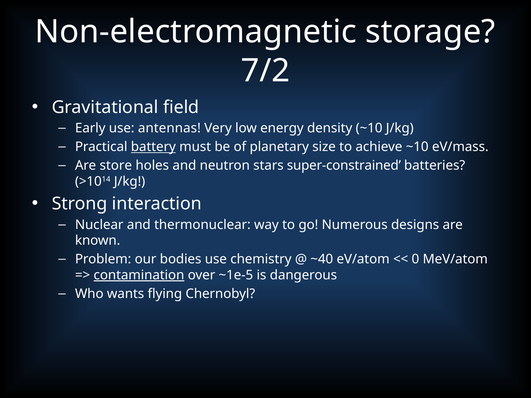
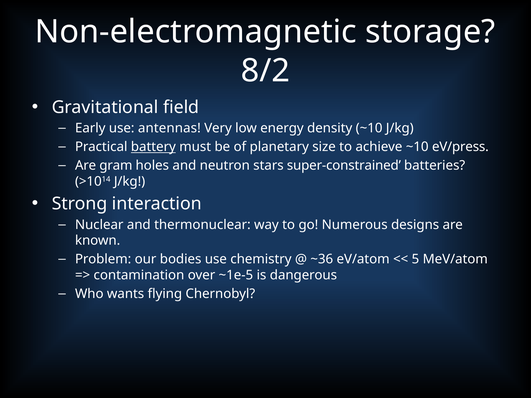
7/2: 7/2 -> 8/2 (265, 71)
eV/mass: eV/mass -> eV/press (460, 147)
store: store -> gram (116, 166)
~40: ~40 -> ~36 (322, 259)
0: 0 -> 5 (415, 259)
contamination underline: present -> none (139, 275)
